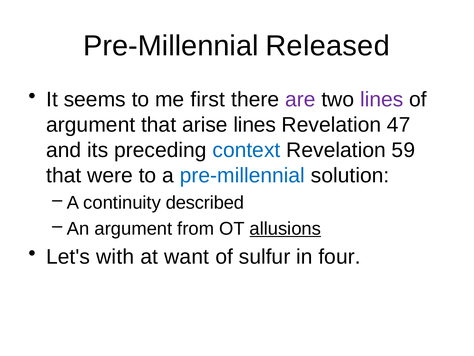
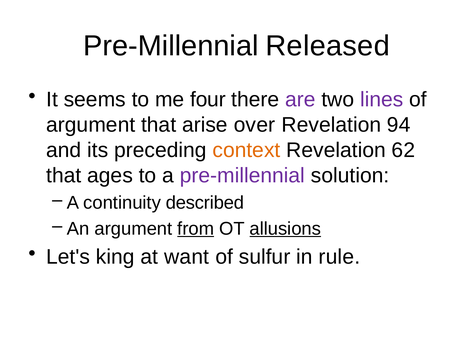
first: first -> four (208, 99)
arise lines: lines -> over (255, 125)
47: 47 -> 94 (399, 125)
context colour: blue -> orange (246, 150)
59: 59 -> 62 (403, 150)
were: were -> ages (110, 175)
pre-millennial colour: blue -> purple (242, 175)
from underline: none -> present (196, 228)
with: with -> king (115, 256)
four: four -> rule (339, 256)
